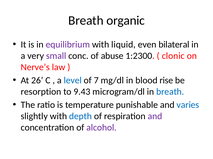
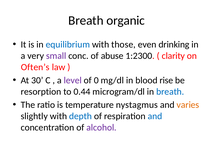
equilibrium colour: purple -> blue (68, 45)
liquid: liquid -> those (123, 45)
bilateral: bilateral -> drinking (174, 45)
clonic: clonic -> clarity (173, 56)
Nerve’s: Nerve’s -> Often’s (35, 67)
26: 26 -> 30 (37, 81)
level colour: blue -> purple (73, 81)
7: 7 -> 0 (96, 81)
9.43: 9.43 -> 0.44 (82, 92)
punishable: punishable -> nystagmus (137, 105)
varies colour: blue -> orange (188, 105)
and colour: purple -> blue (155, 117)
